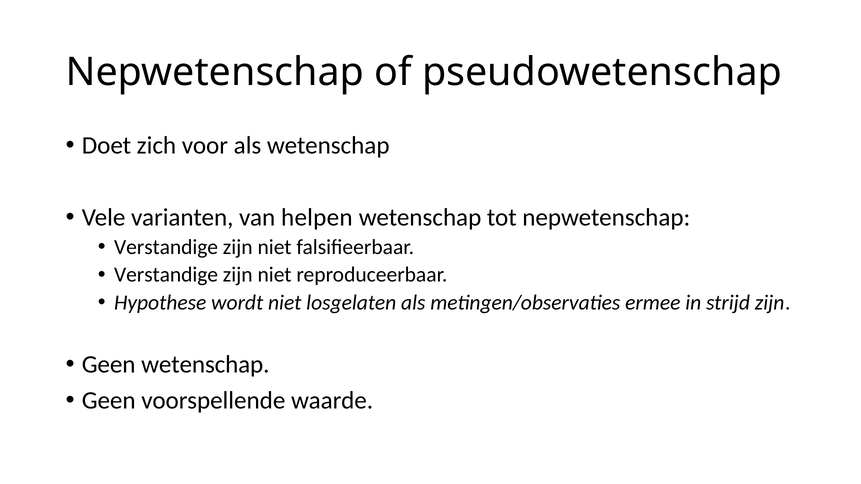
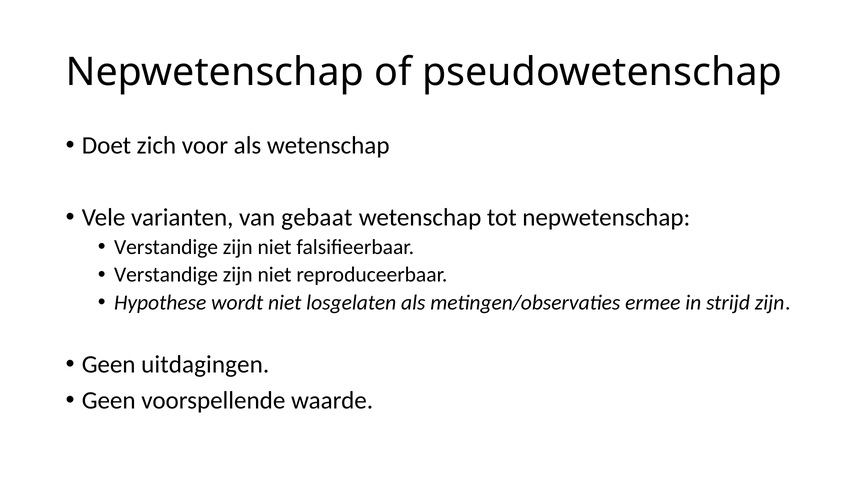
helpen: helpen -> gebaat (317, 218)
Geen wetenschap: wetenschap -> uitdagingen (205, 364)
